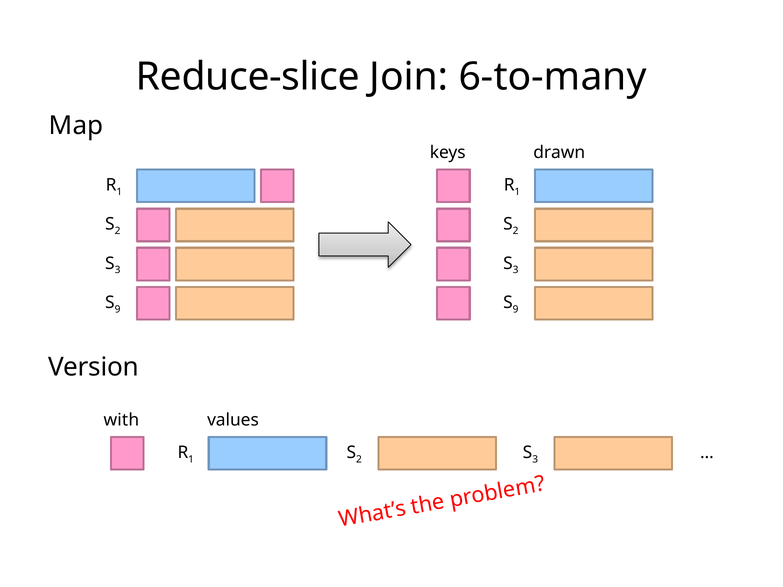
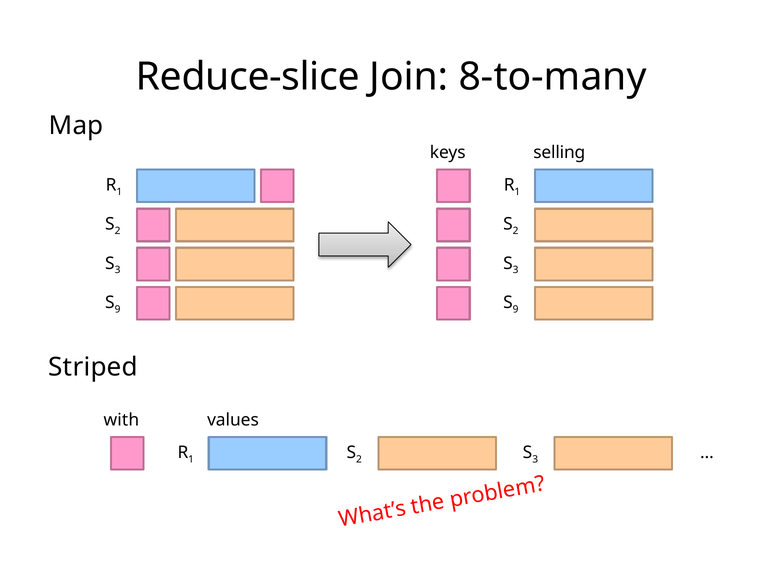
6-to-many: 6-to-many -> 8-to-many (553, 77)
drawn: drawn -> selling (559, 153)
Version: Version -> Striped (93, 367)
